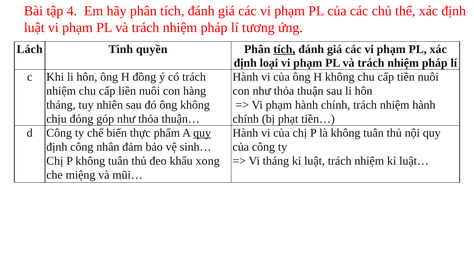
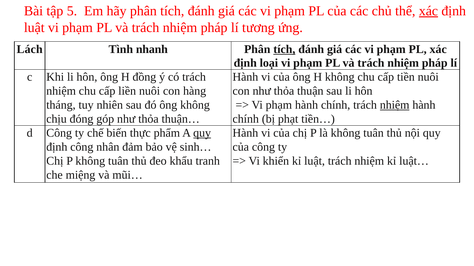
4: 4 -> 5 (72, 11)
xác underline: none -> present (428, 11)
quyền: quyền -> nhanh (152, 49)
nhiệm underline: none -> present (395, 105)
xong: xong -> tranh (208, 161)
Vi tháng: tháng -> khiển (276, 161)
